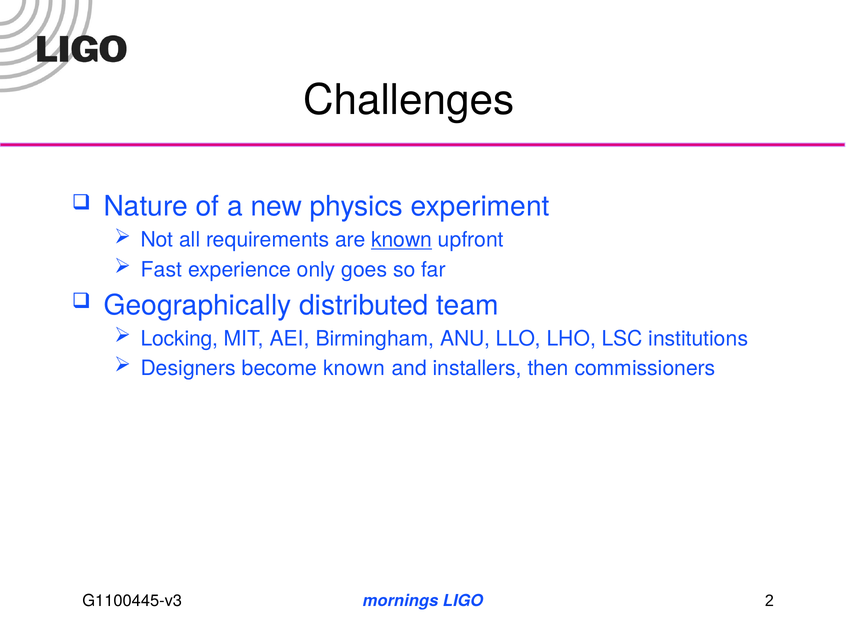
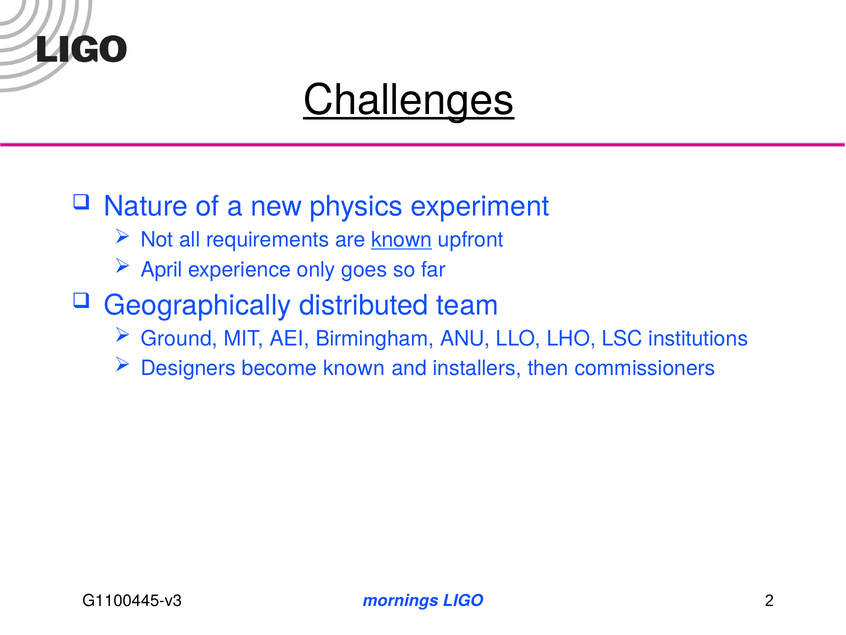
Challenges underline: none -> present (409, 100)
Fast: Fast -> April (162, 269)
Locking: Locking -> Ground (179, 338)
